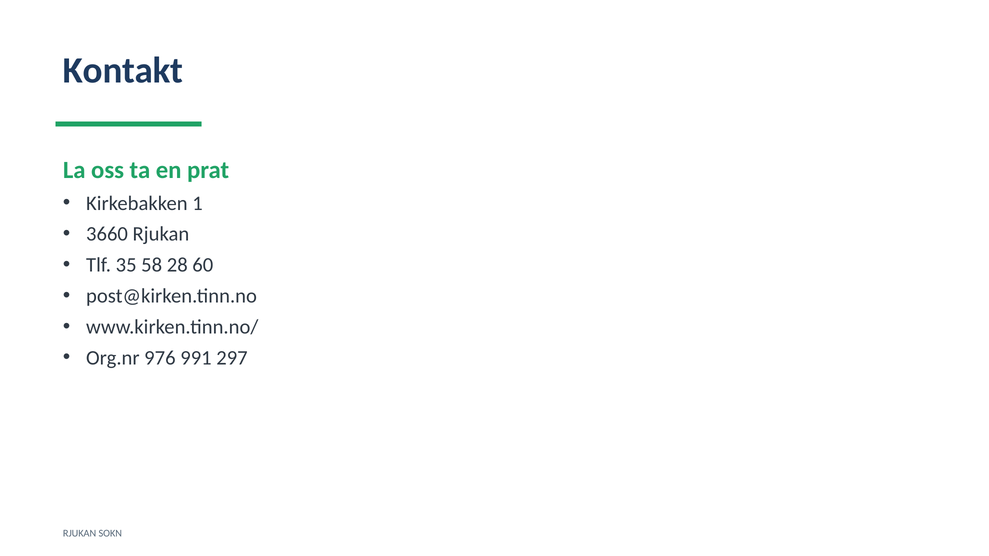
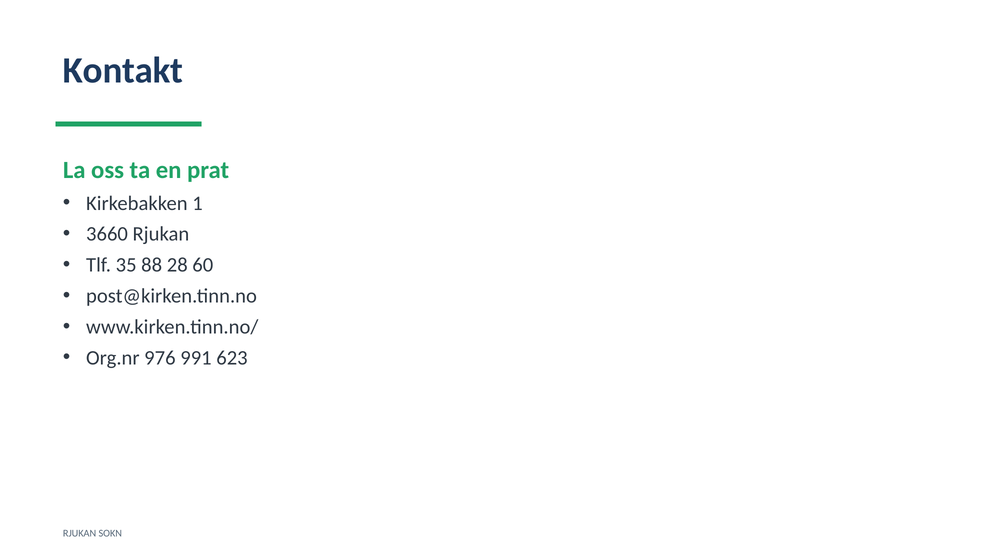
58: 58 -> 88 (152, 265)
297: 297 -> 623 (232, 358)
